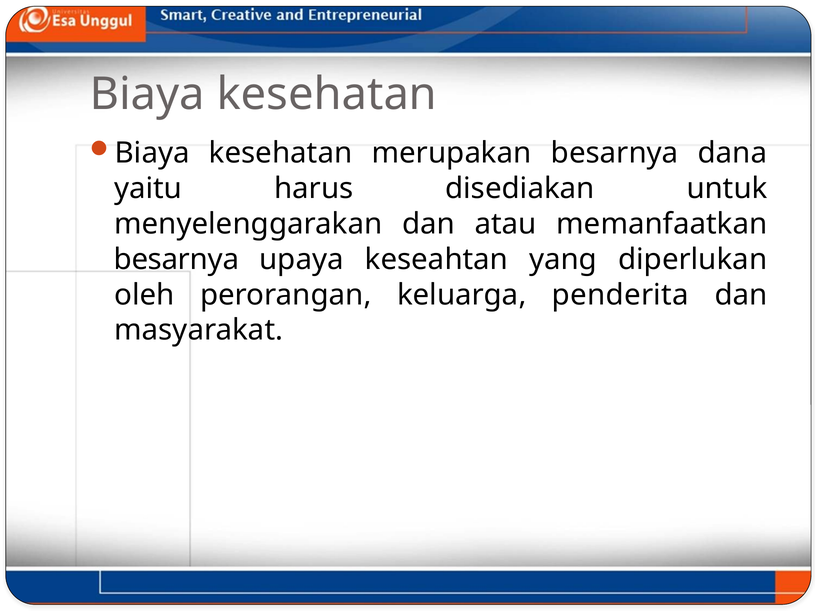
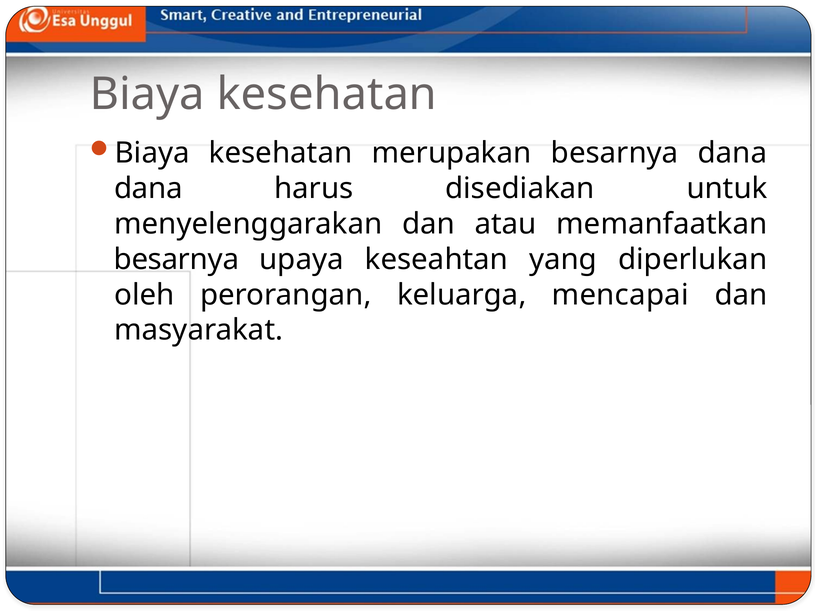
yaitu: yaitu -> dana (148, 189)
penderita: penderita -> mencapai (620, 295)
